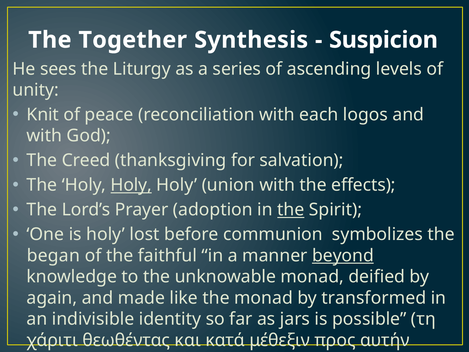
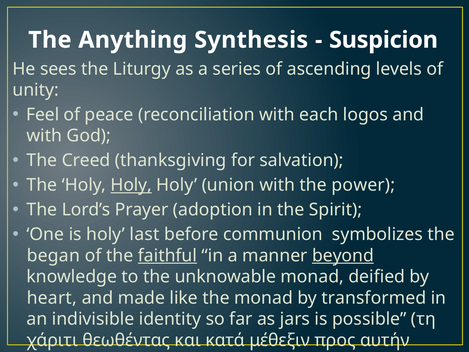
Together: Together -> Anything (133, 40)
Knit: Knit -> Feel (43, 115)
effects: effects -> power (363, 185)
the underline: present -> none (291, 210)
lost: lost -> last (145, 234)
faithful underline: none -> present (167, 255)
again: again -> heart (52, 298)
